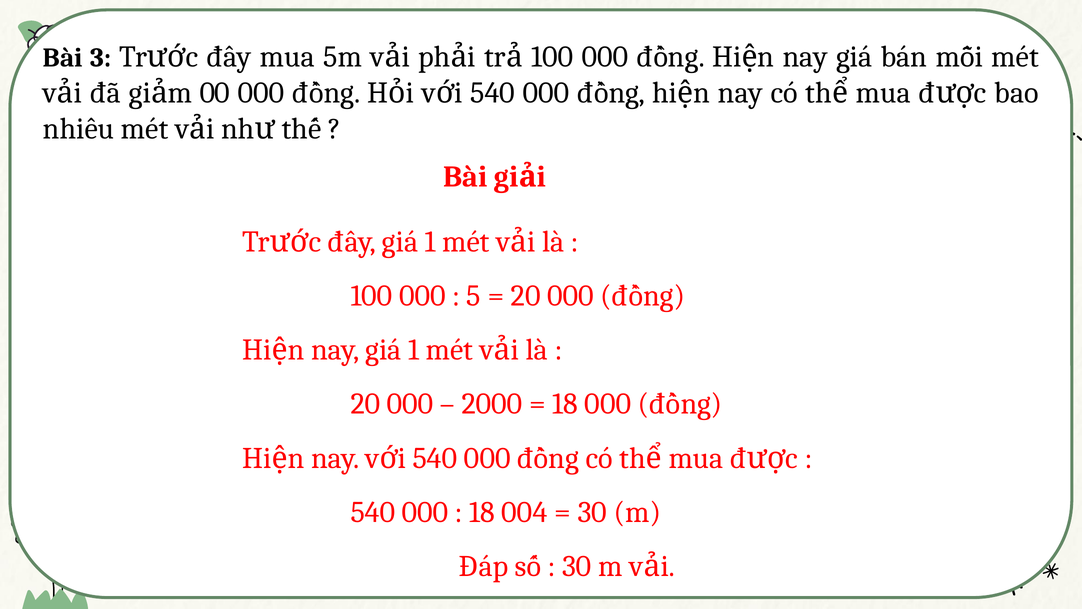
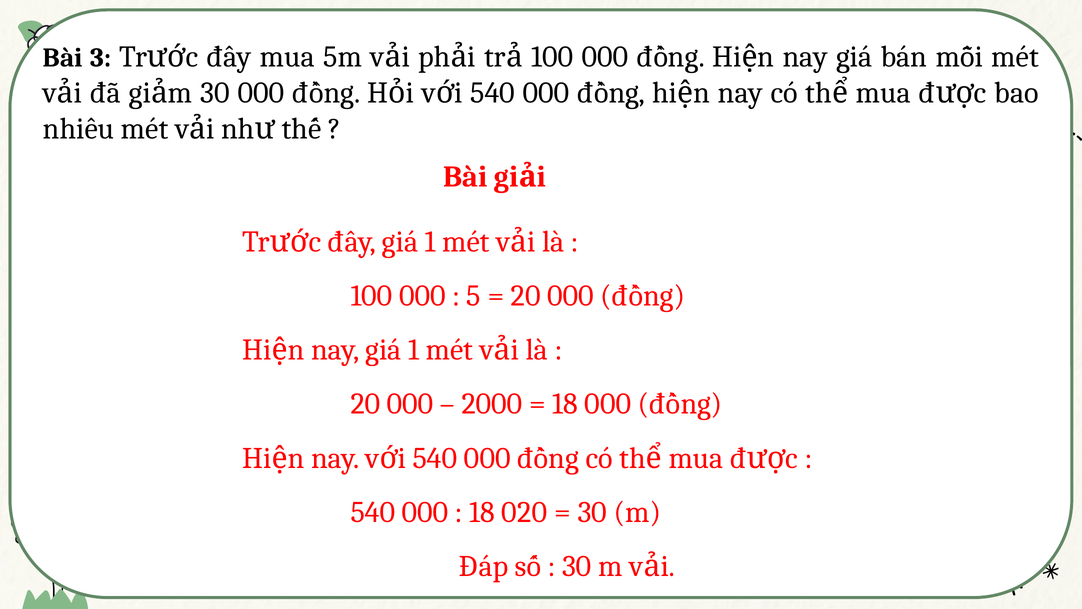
m 0: 0 -> 3 (207, 93)
004: 004 -> 020 (524, 512)
